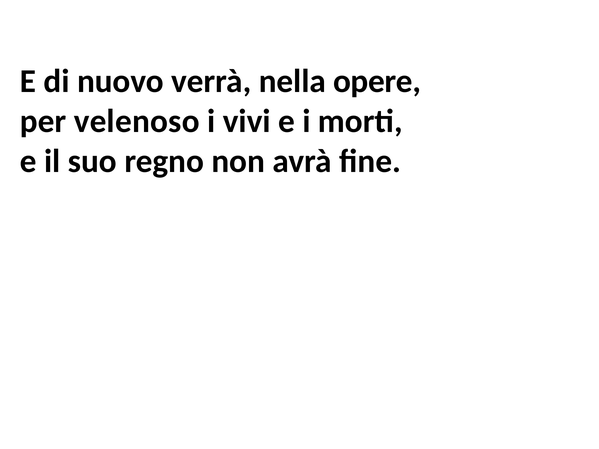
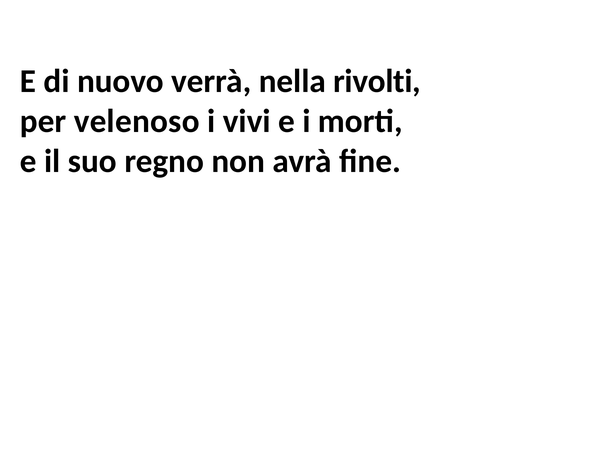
opere: opere -> rivolti (377, 81)
